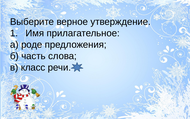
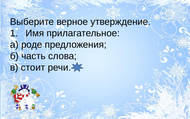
класс: класс -> стоит (33, 67)
